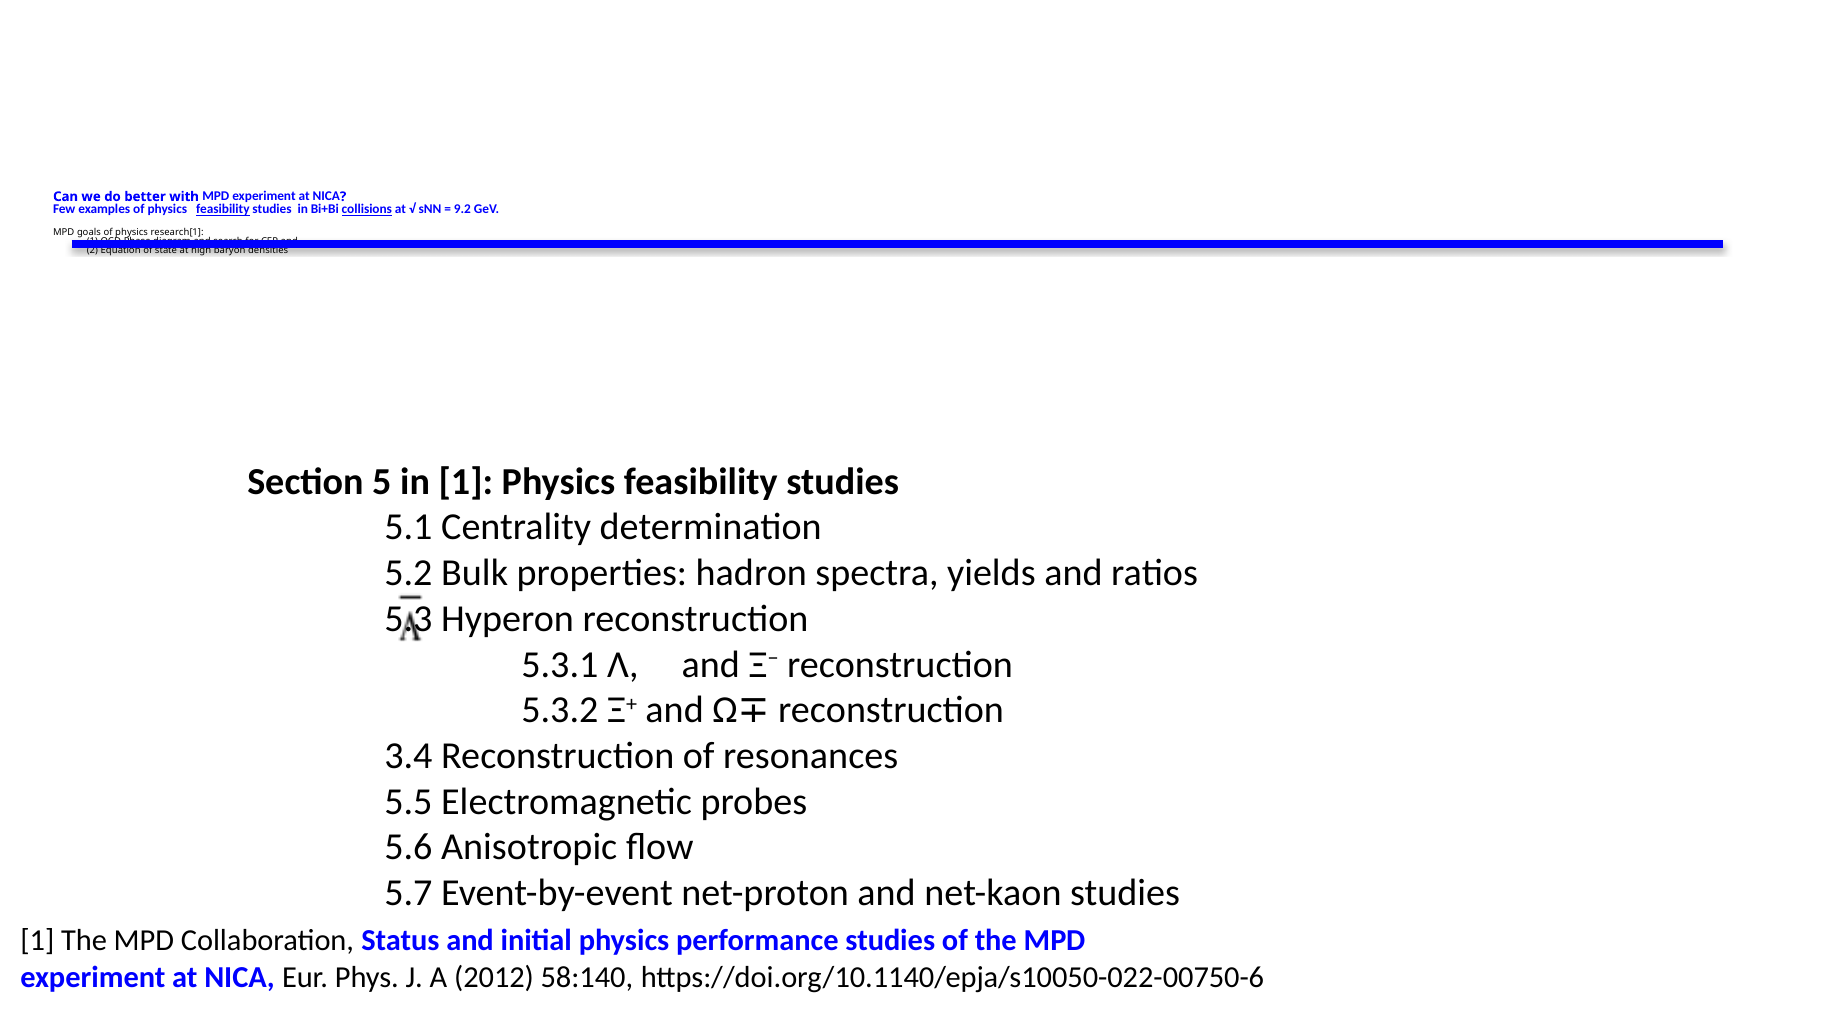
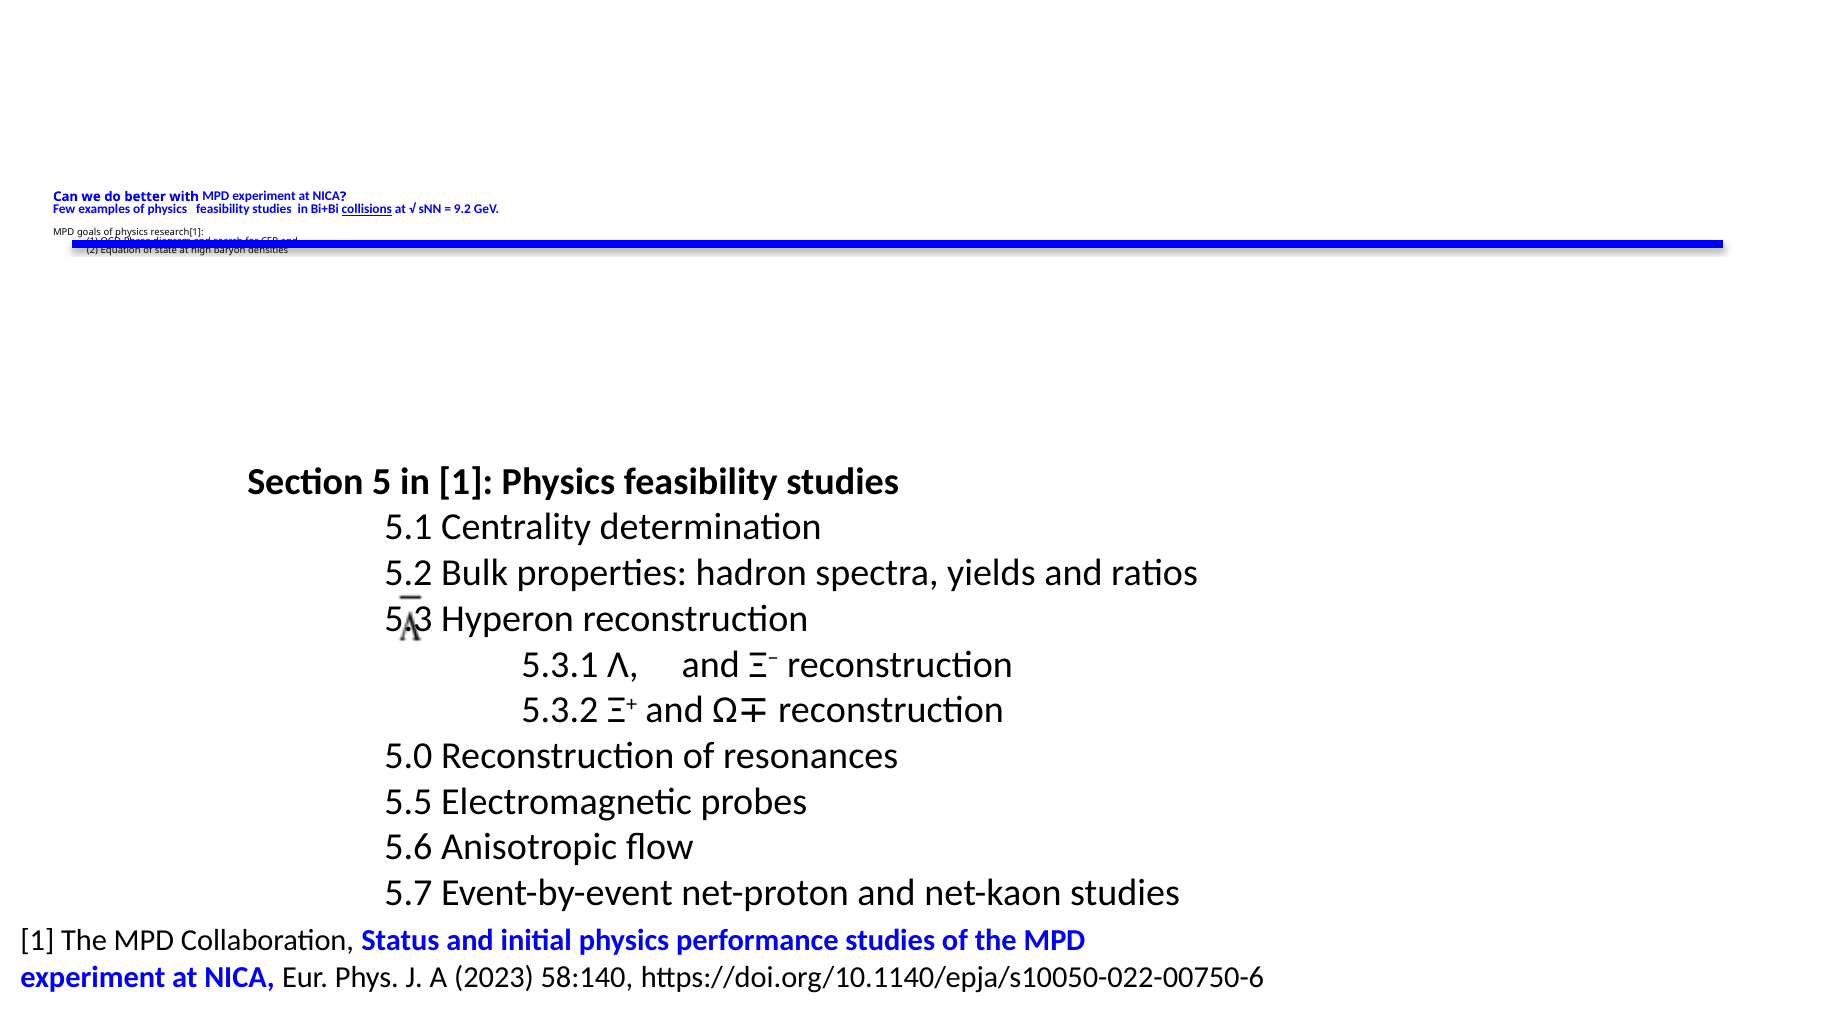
feasibility underline: present -> none (223, 209)
3.4: 3.4 -> 5.0 (408, 756)
2012: 2012 -> 2023 (494, 977)
